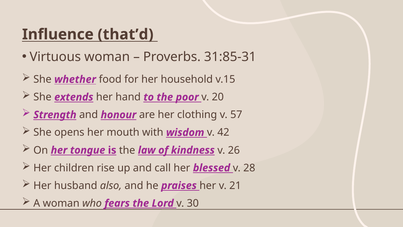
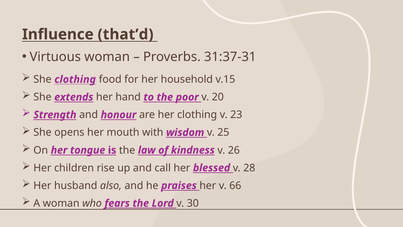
31:85-31: 31:85-31 -> 31:37-31 (230, 57)
She whether: whether -> clothing (75, 79)
57: 57 -> 23 (236, 115)
42: 42 -> 25 (223, 132)
21: 21 -> 66 (235, 185)
